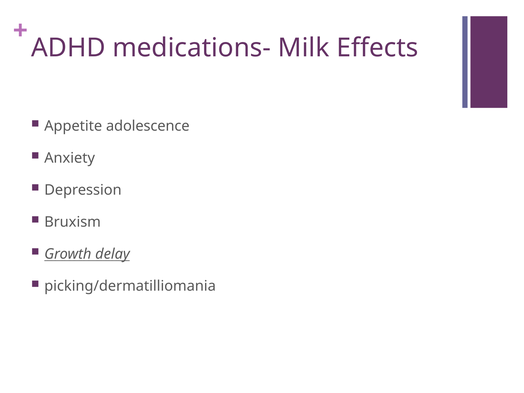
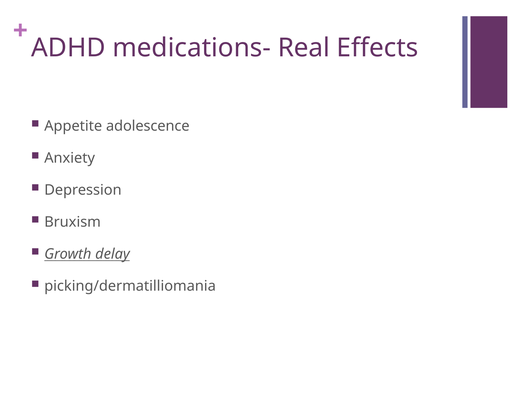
Milk: Milk -> Real (304, 48)
